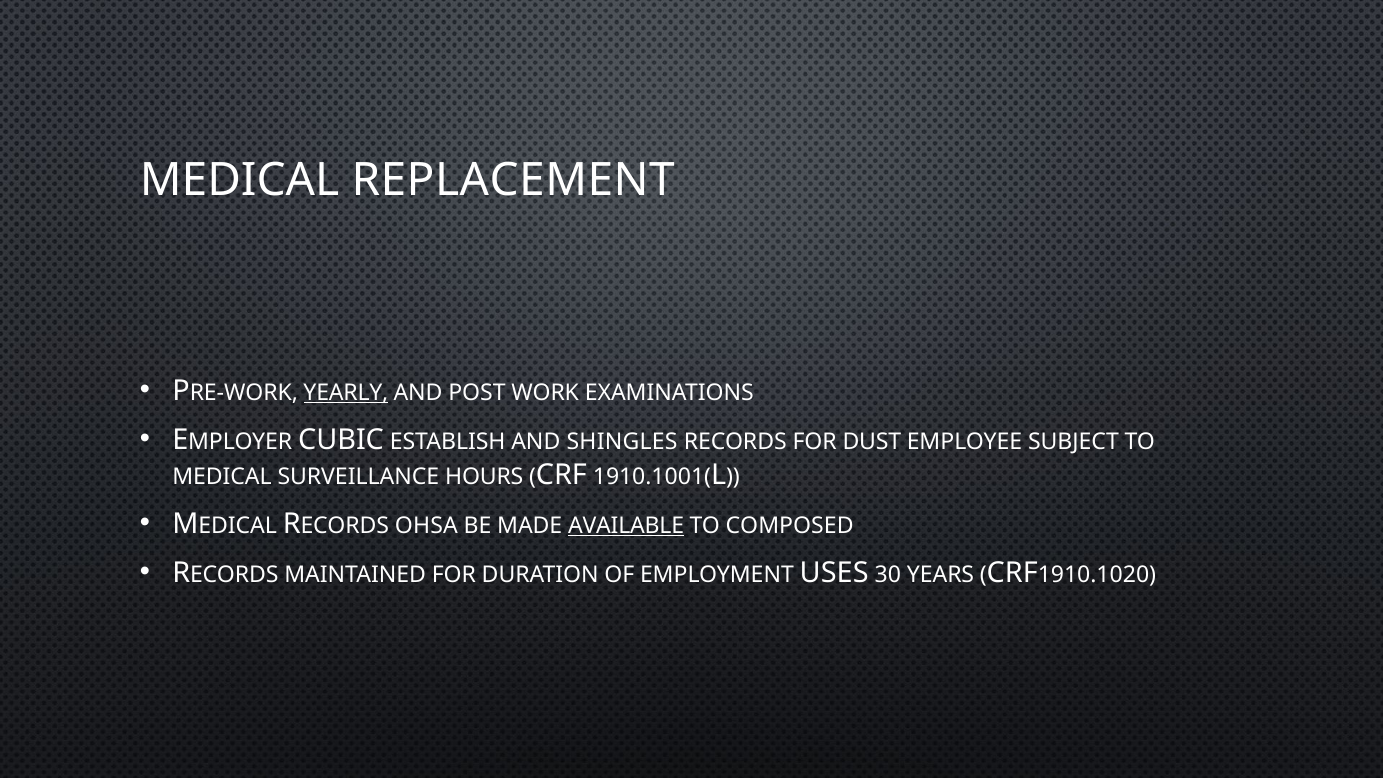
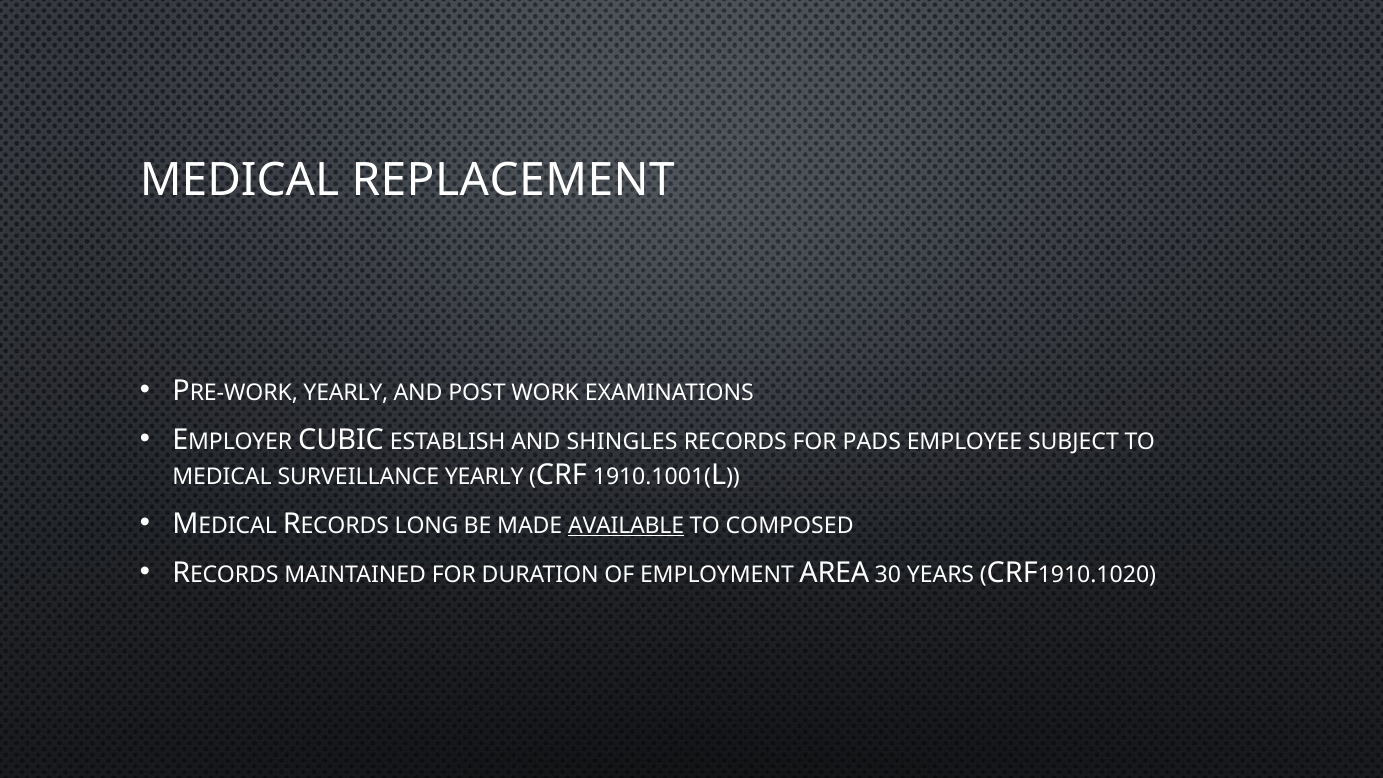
YEARLY underline: present -> none (346, 393)
DUST: DUST -> PADS (872, 442)
SURVEILLANCE HOURS: HOURS -> YEARLY (484, 476)
OHSA: OHSA -> LONG (427, 525)
USES: USES -> AREA (834, 572)
